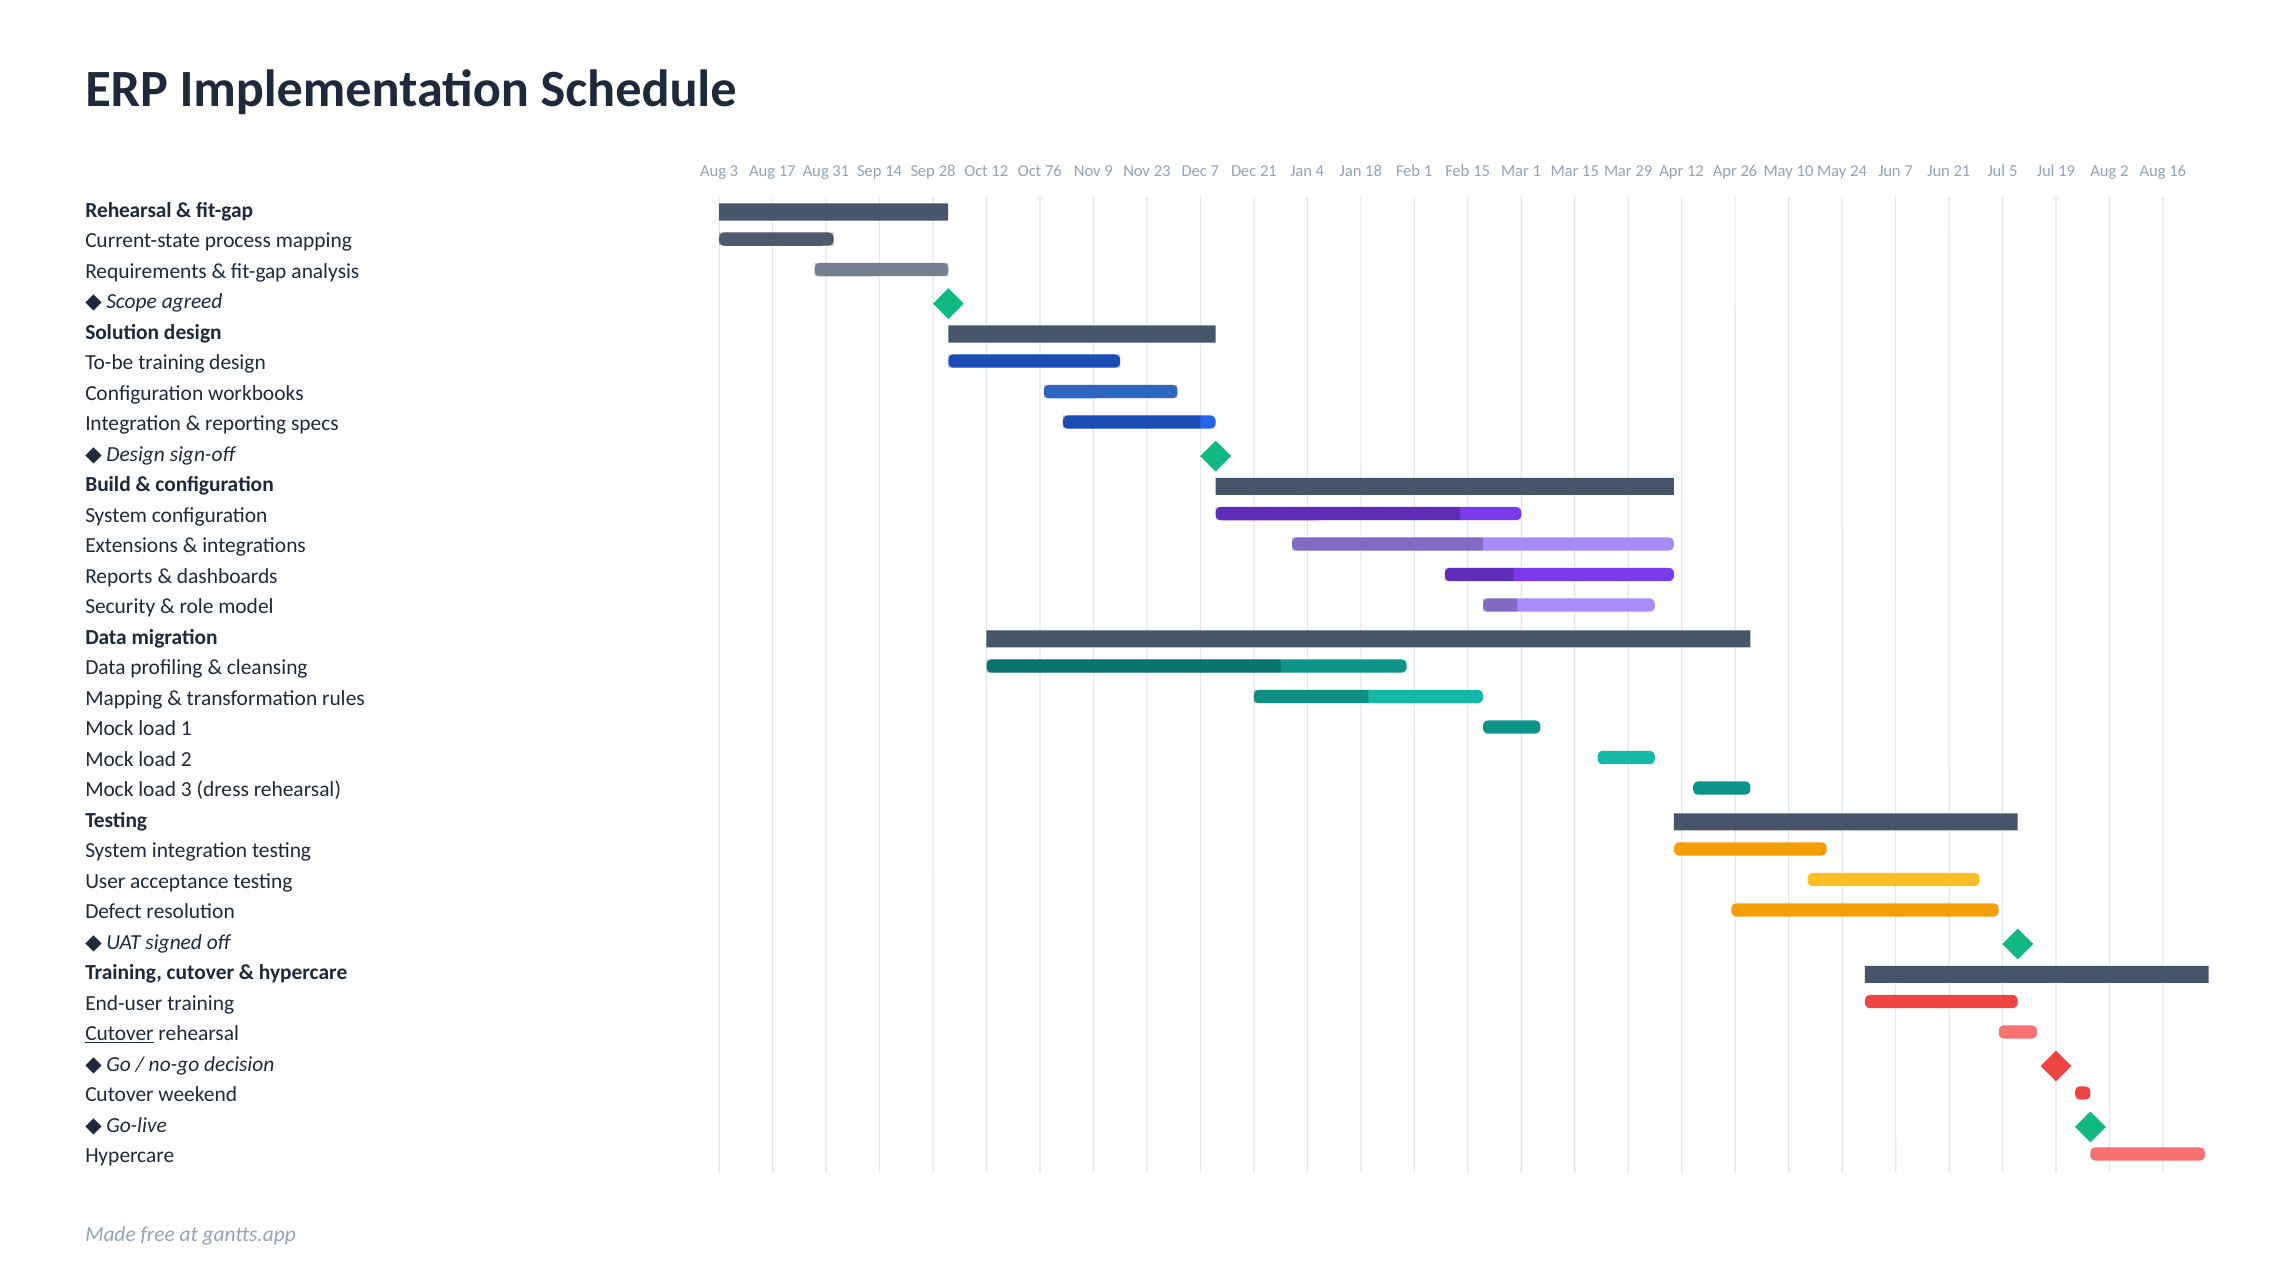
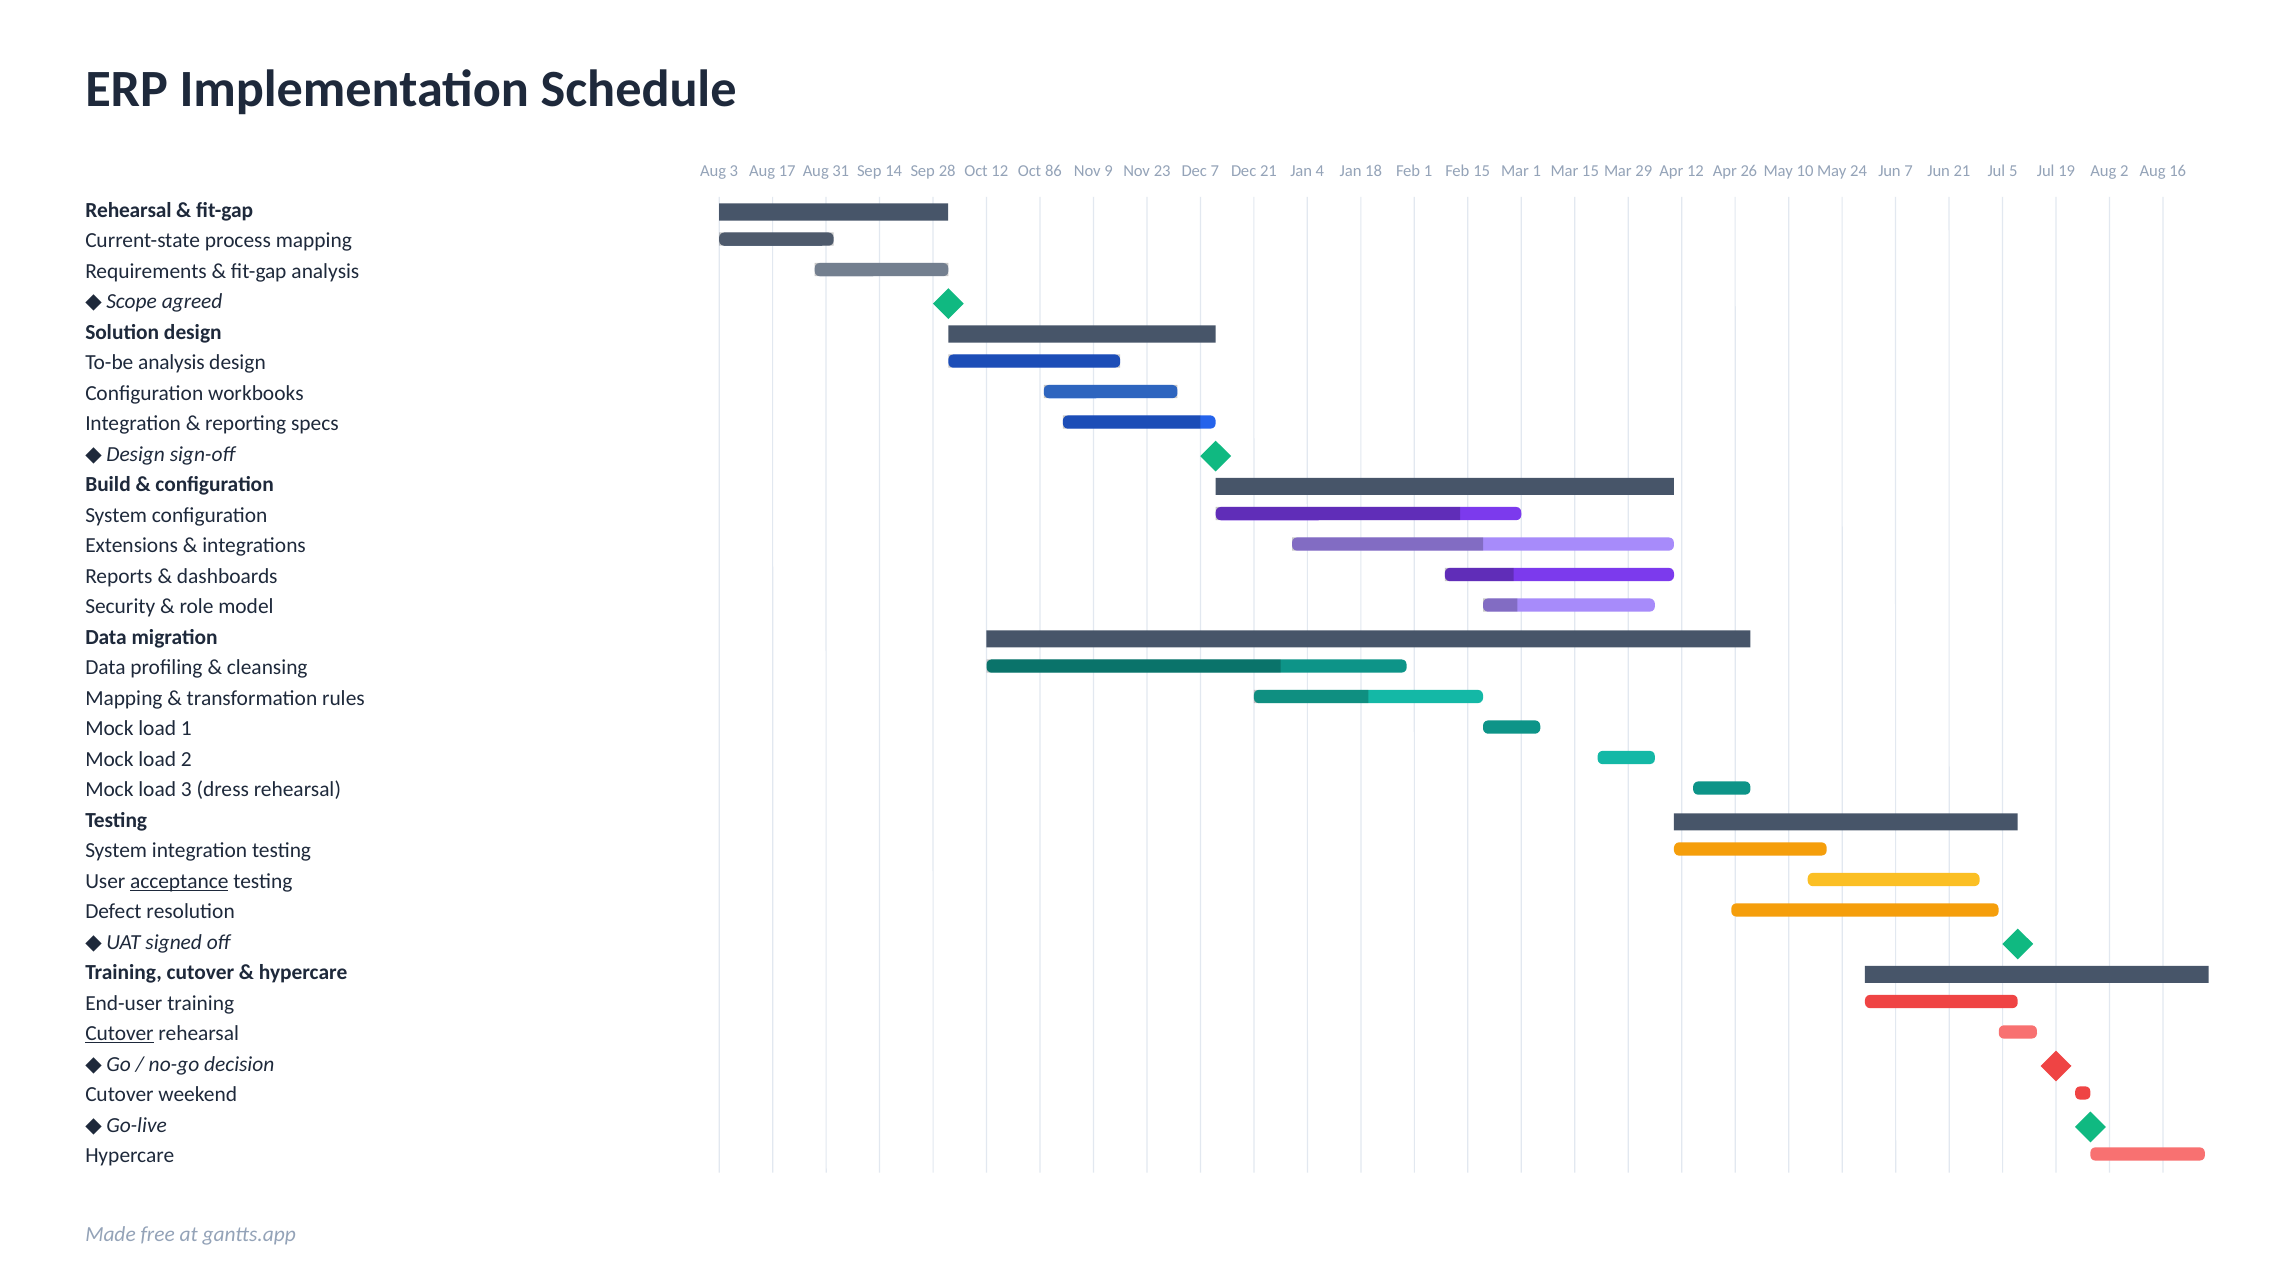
76: 76 -> 86 (1053, 172)
To-be training: training -> analysis (172, 363)
acceptance underline: none -> present (179, 881)
